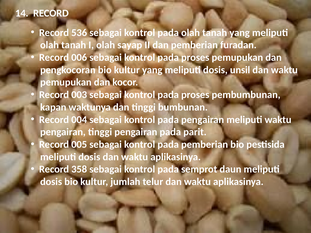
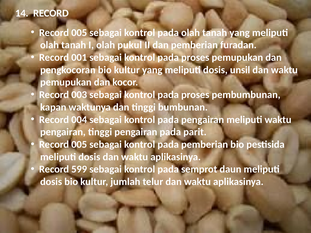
536: 536 -> 005 (79, 33)
sayap: sayap -> pukul (130, 45)
006: 006 -> 001 (79, 58)
358: 358 -> 599 (79, 169)
